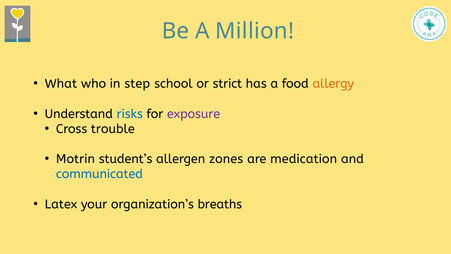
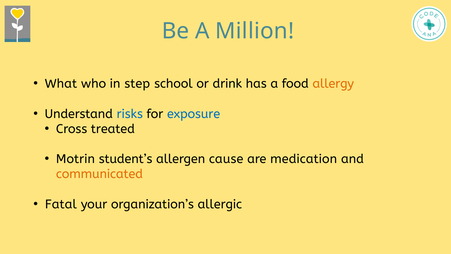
strict: strict -> drink (227, 84)
exposure colour: purple -> blue (194, 114)
trouble: trouble -> treated (113, 129)
zones: zones -> cause (226, 159)
communicated colour: blue -> orange (99, 174)
Latex: Latex -> Fatal (61, 204)
breaths: breaths -> allergic (220, 204)
